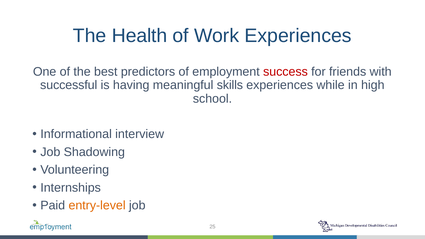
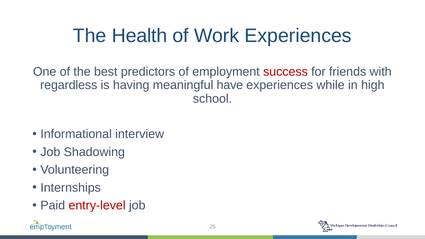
successful: successful -> regardless (69, 85)
skills: skills -> have (230, 85)
entry-level colour: orange -> red (97, 206)
